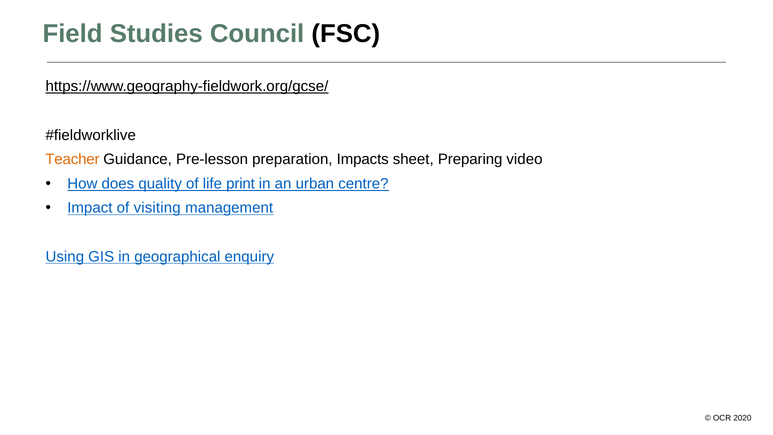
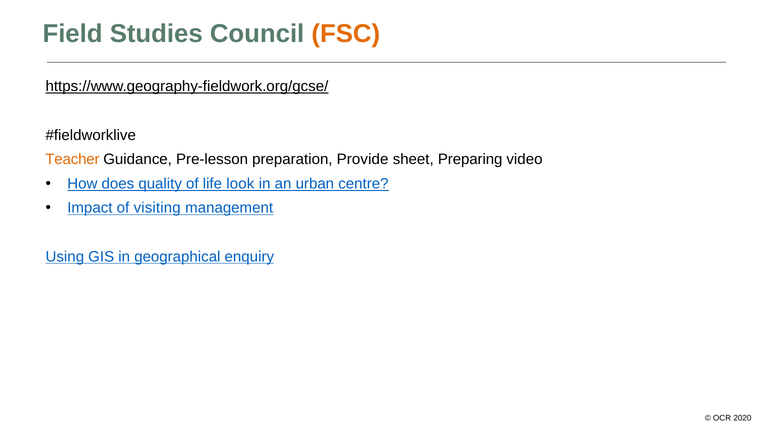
FSC colour: black -> orange (346, 34)
Impacts: Impacts -> Provide (363, 159)
print: print -> look (240, 184)
